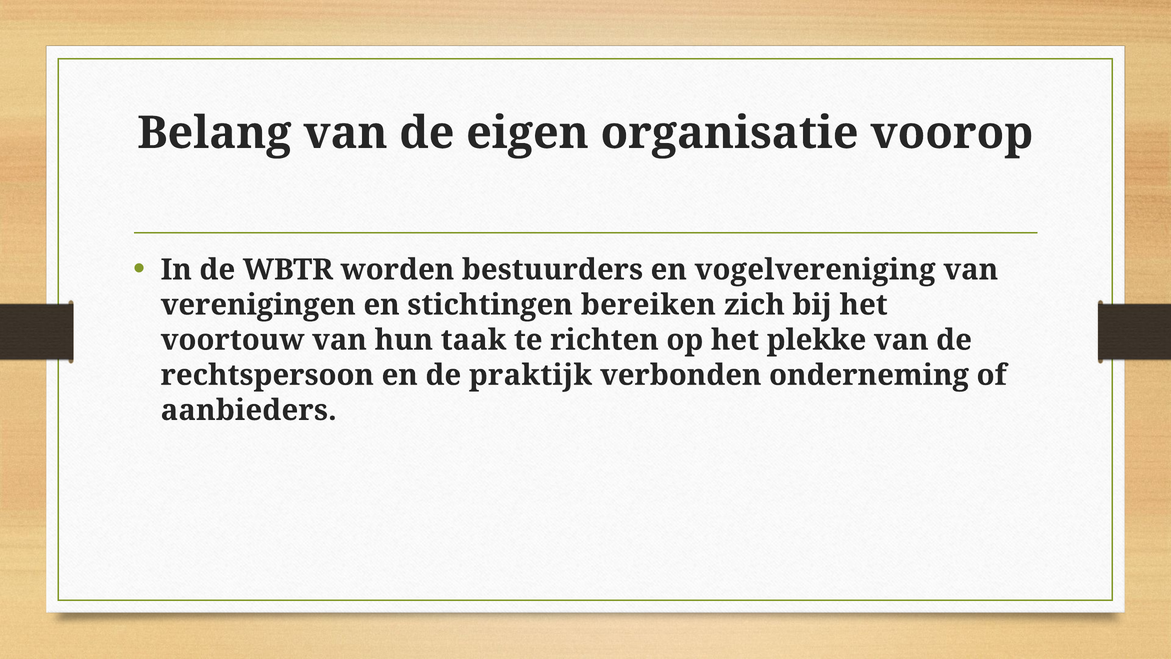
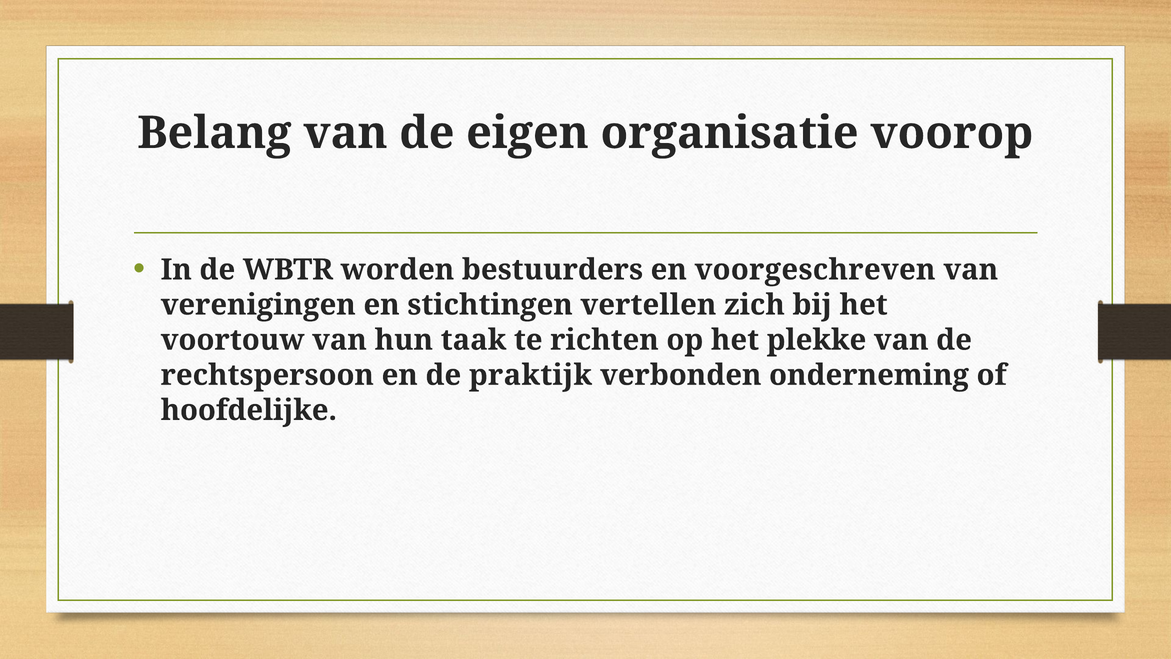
vogelvereniging: vogelvereniging -> voorgeschreven (815, 270)
bereiken: bereiken -> vertellen (648, 305)
aanbieders: aanbieders -> hoofdelijke (249, 410)
